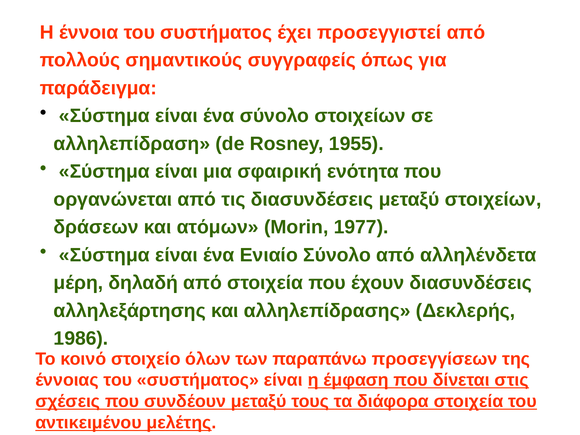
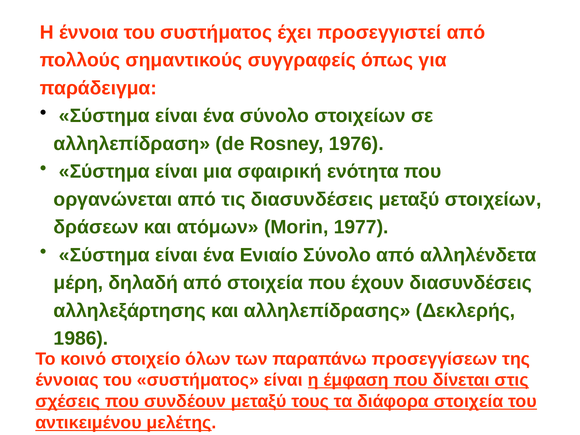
1955: 1955 -> 1976 (356, 144)
